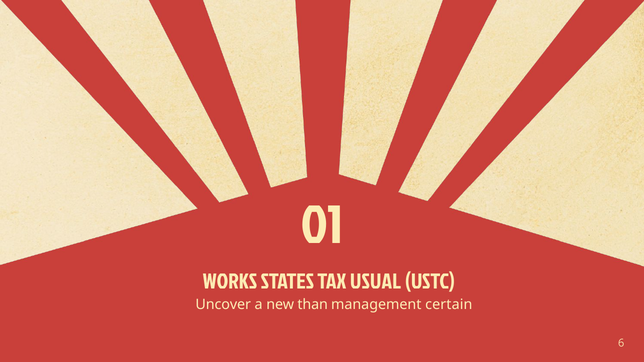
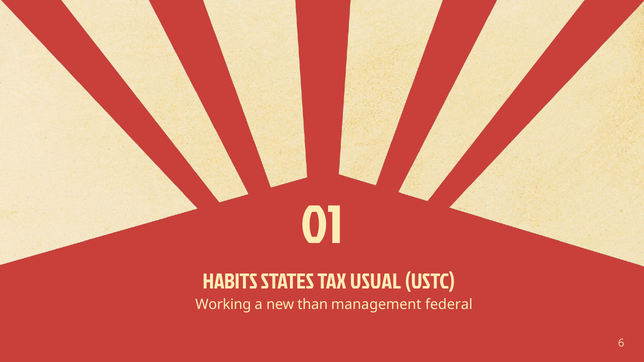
WORKS: WORKS -> HABITS (230, 282)
Uncover: Uncover -> Working (223, 305)
certain: certain -> federal (449, 305)
